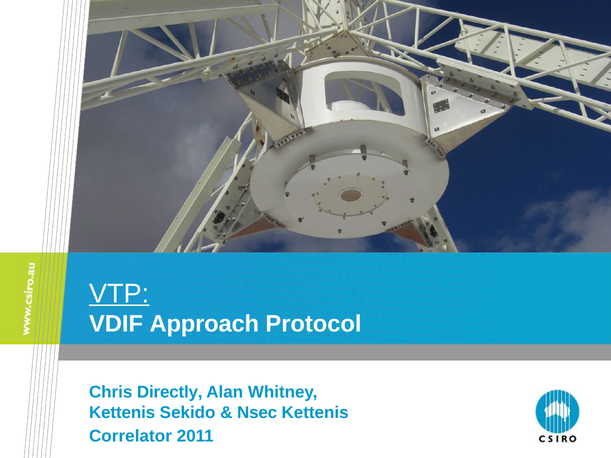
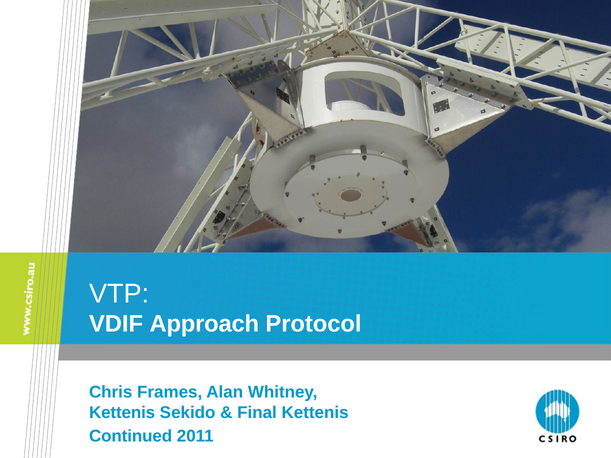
VTP underline: present -> none (119, 294)
Directly: Directly -> Frames (170, 392)
Nsec: Nsec -> Final (257, 413)
Correlator: Correlator -> Continued (131, 437)
